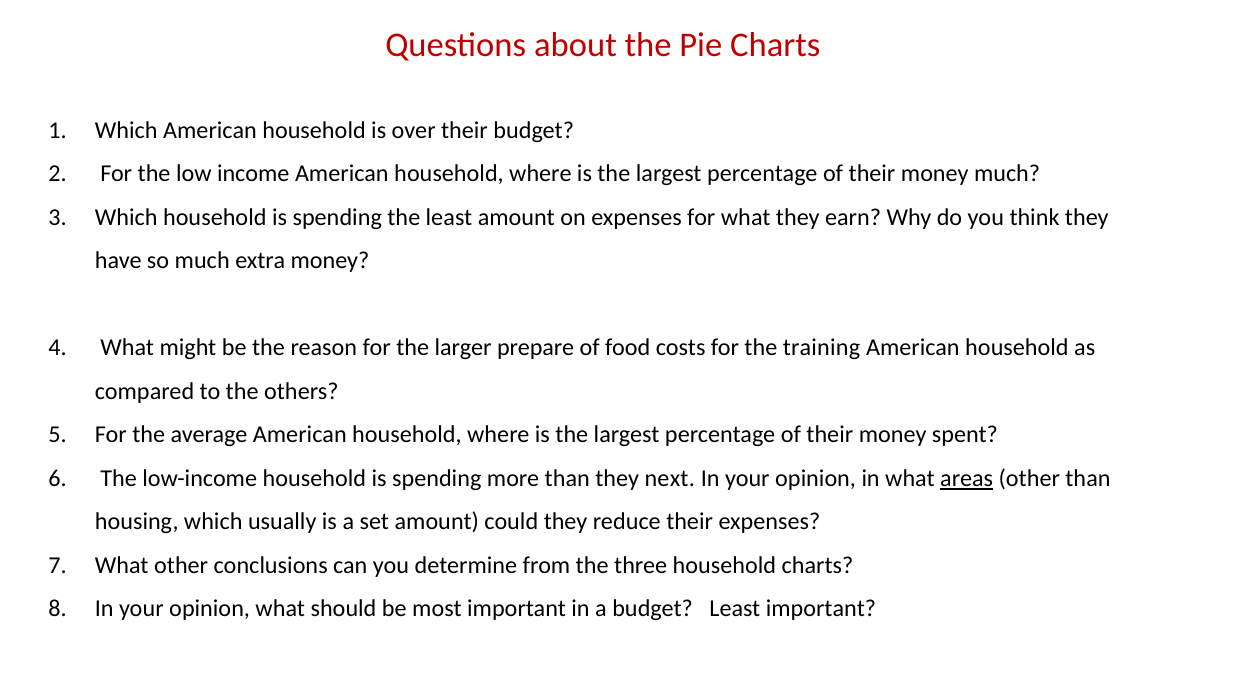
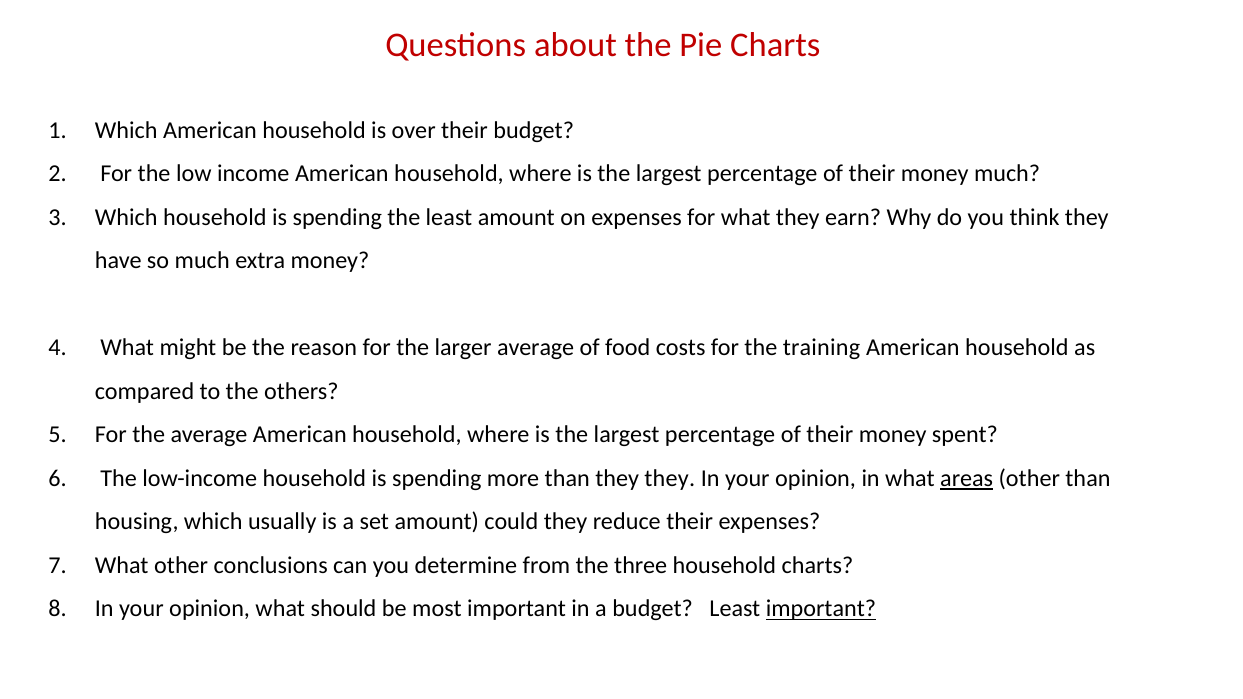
larger prepare: prepare -> average (536, 348)
they next: next -> they (670, 479)
important underline: none -> present (821, 609)
